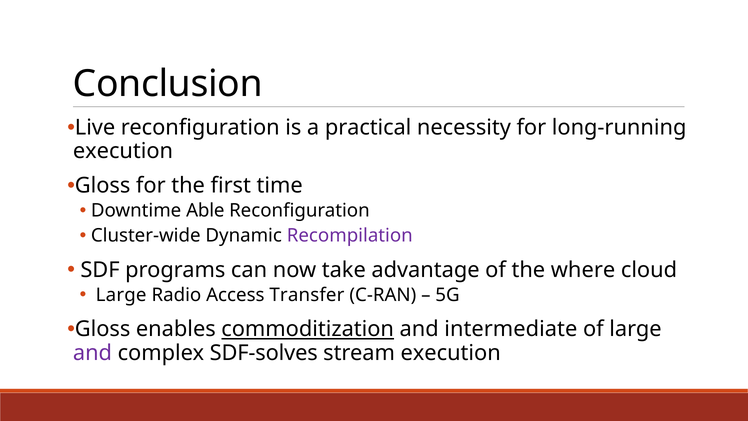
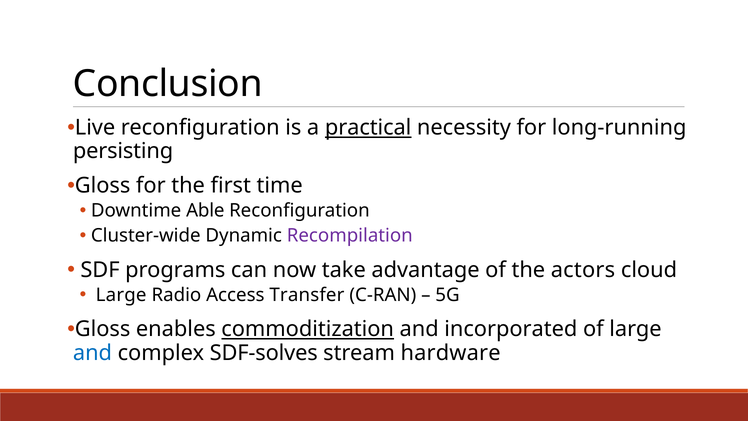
practical underline: none -> present (368, 128)
execution: execution -> persisting (123, 151)
where: where -> actors (583, 270)
intermediate: intermediate -> incorporated (511, 329)
and colour: purple -> blue (92, 353)
stream execution: execution -> hardware (451, 353)
